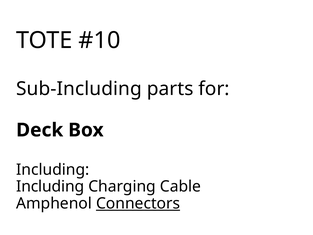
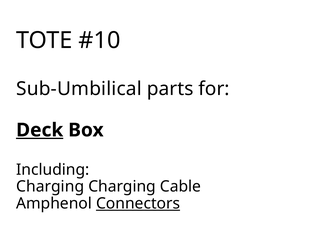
Sub-Including: Sub-Including -> Sub-Umbilical (79, 89)
Deck underline: none -> present (40, 130)
Including: Including -> Charging (50, 186)
